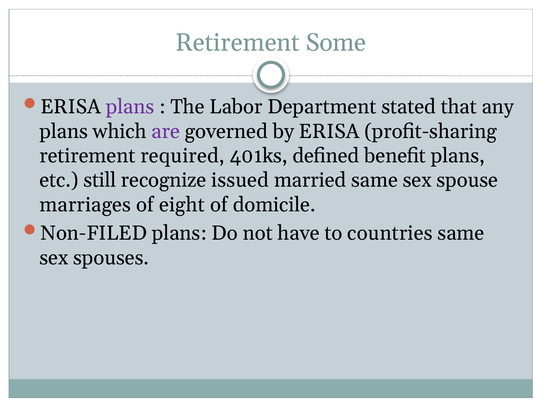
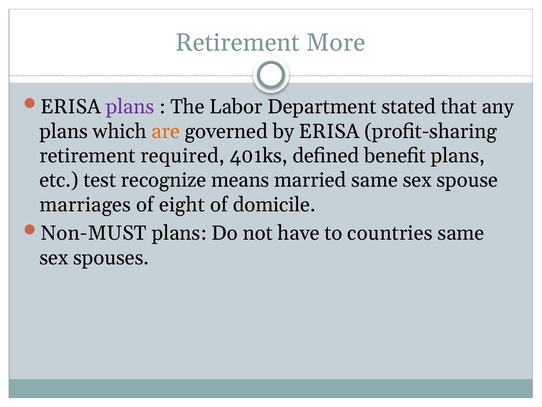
Some: Some -> More (336, 43)
are colour: purple -> orange (166, 131)
still: still -> test (100, 180)
issued: issued -> means (240, 180)
Non-FILED: Non-FILED -> Non-MUST (94, 233)
